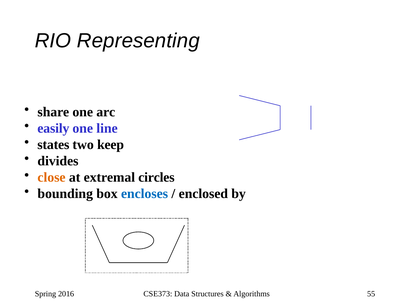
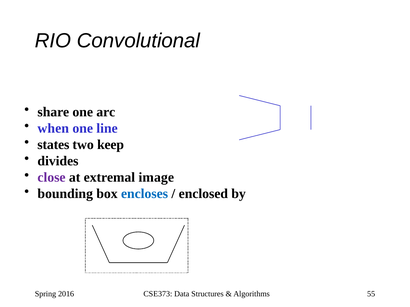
Representing: Representing -> Convolutional (138, 41)
easily: easily -> when (53, 128)
close colour: orange -> purple (52, 178)
circles: circles -> image (156, 178)
